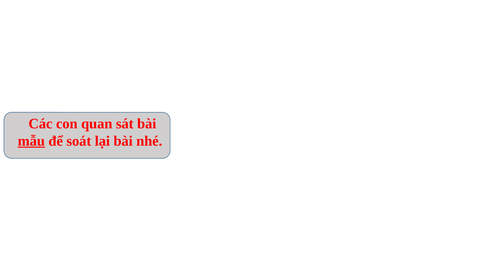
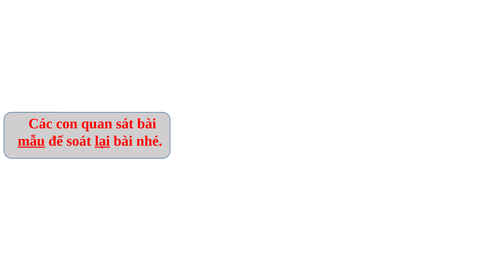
lại underline: none -> present (102, 141)
